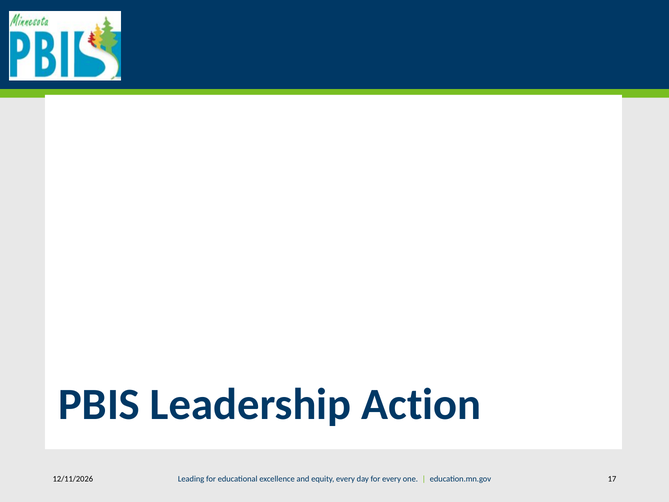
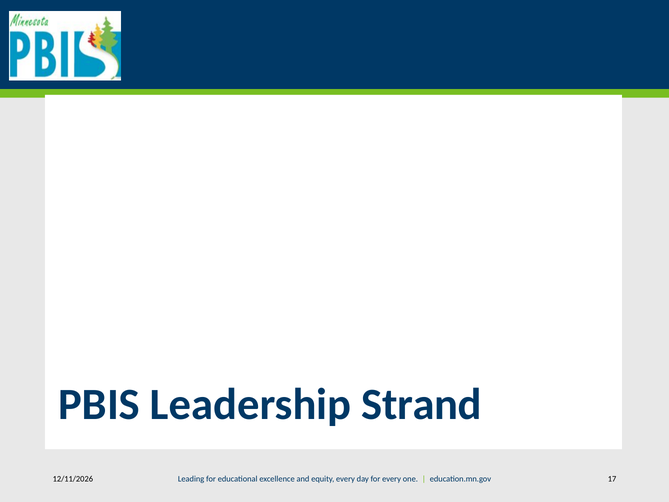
Action: Action -> Strand (421, 405)
